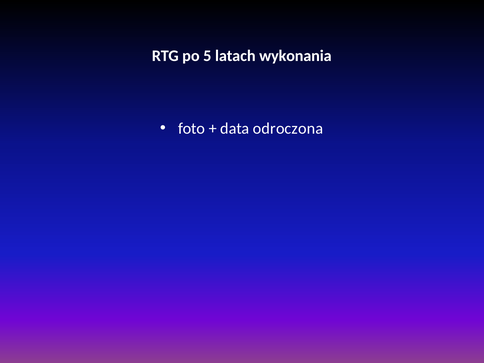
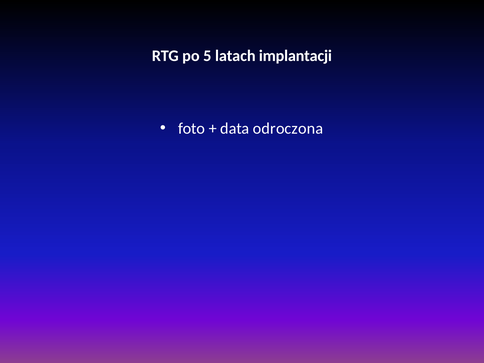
wykonania: wykonania -> implantacji (295, 56)
